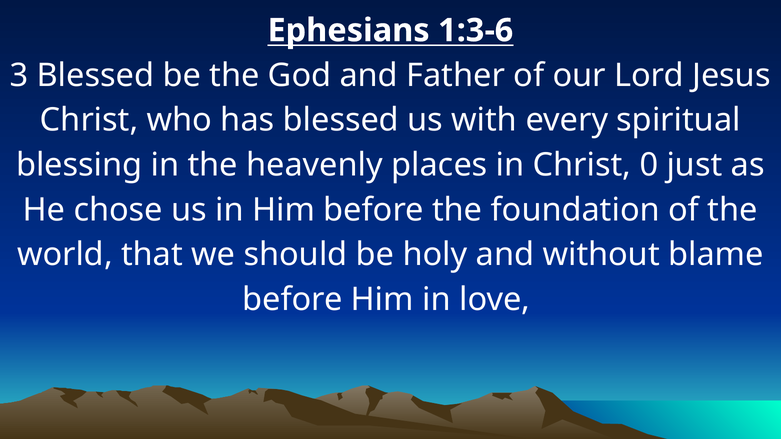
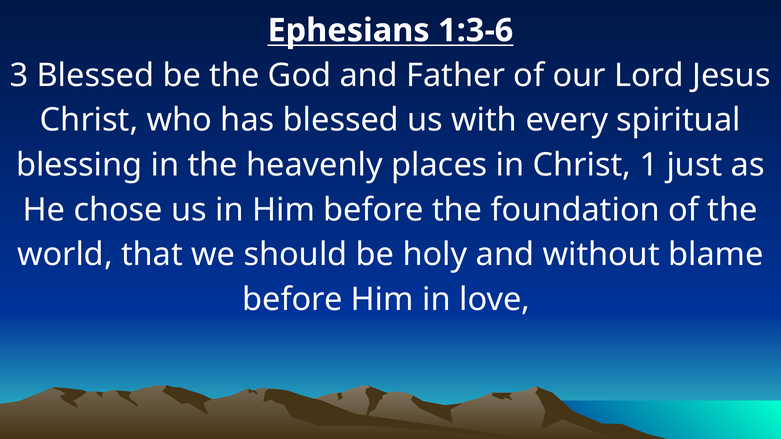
0: 0 -> 1 (649, 165)
